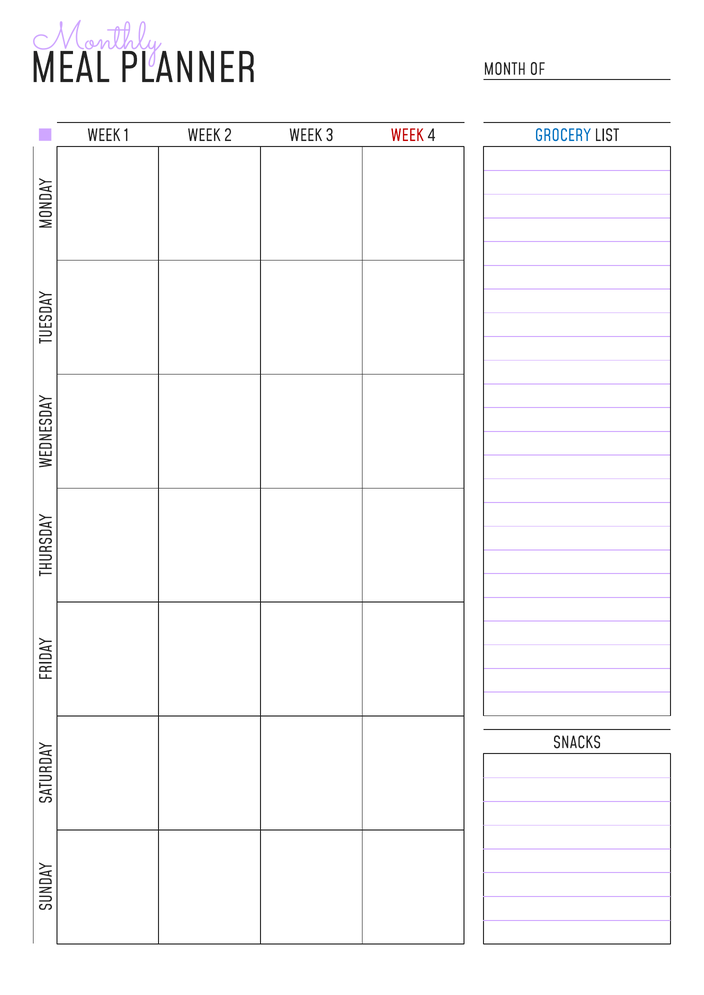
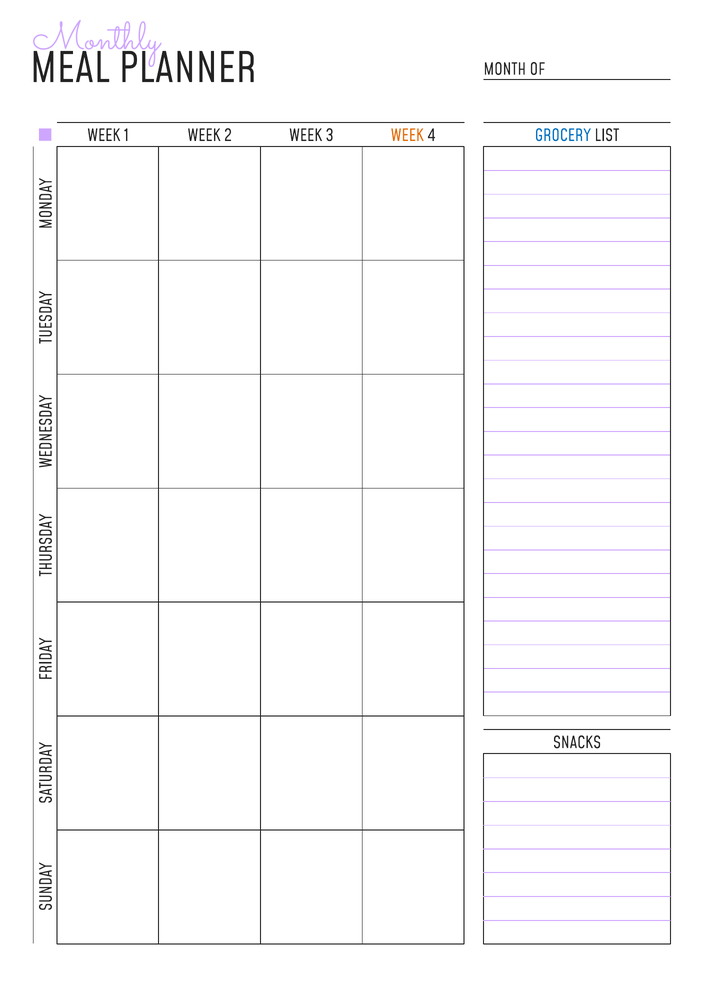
WEEK colour: red -> orange (407, 136)
